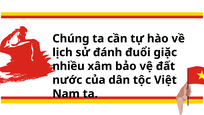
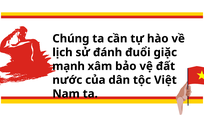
nhiều: nhiều -> mạnh (69, 66)
